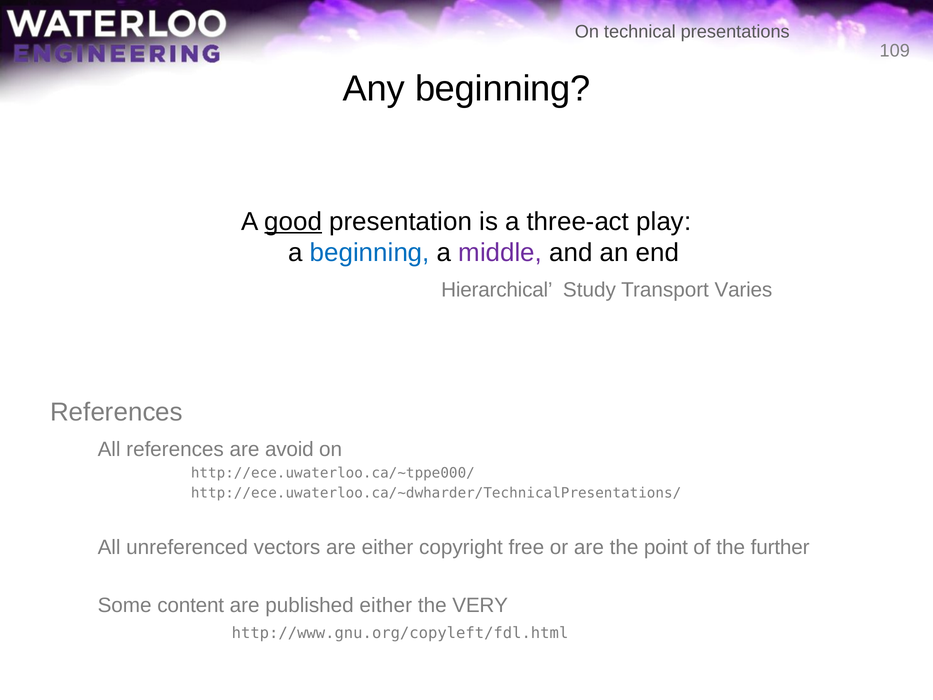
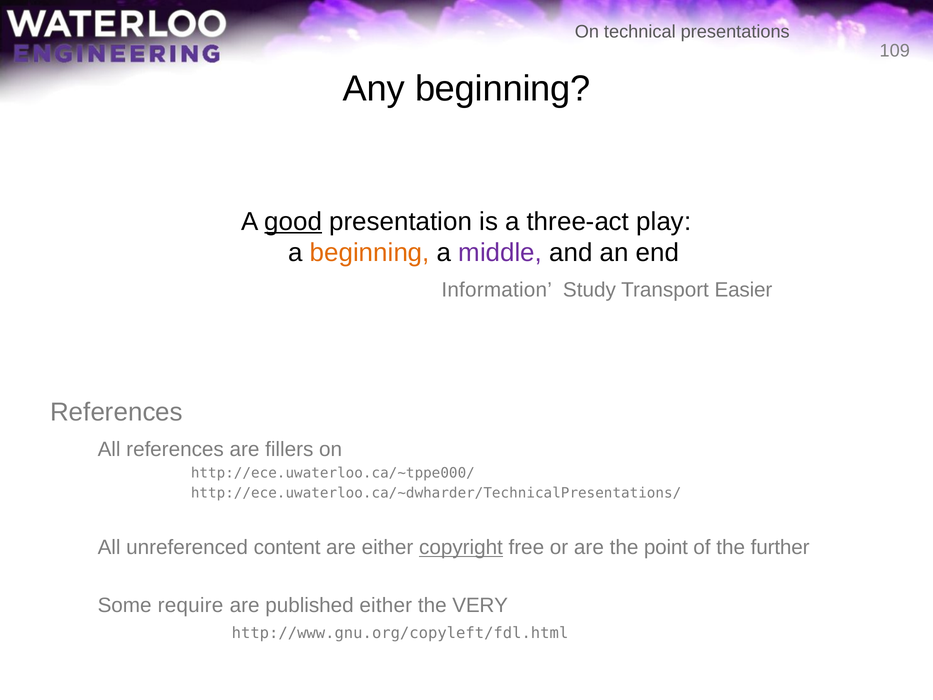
beginning colour: blue -> orange (370, 253)
Hierarchical: Hierarchical -> Information (497, 290)
Varies: Varies -> Easier (743, 290)
avoid: avoid -> fillers (289, 449)
vectors: vectors -> content (287, 547)
copyright underline: none -> present (461, 547)
content: content -> require (191, 605)
